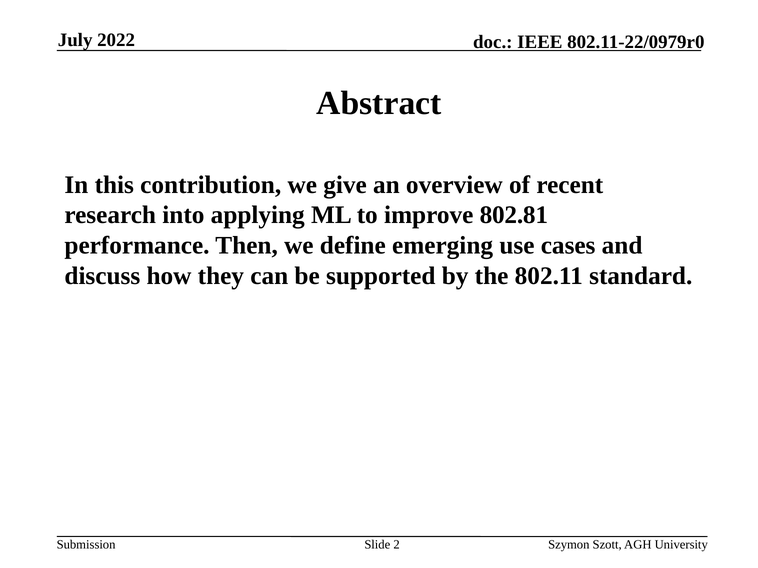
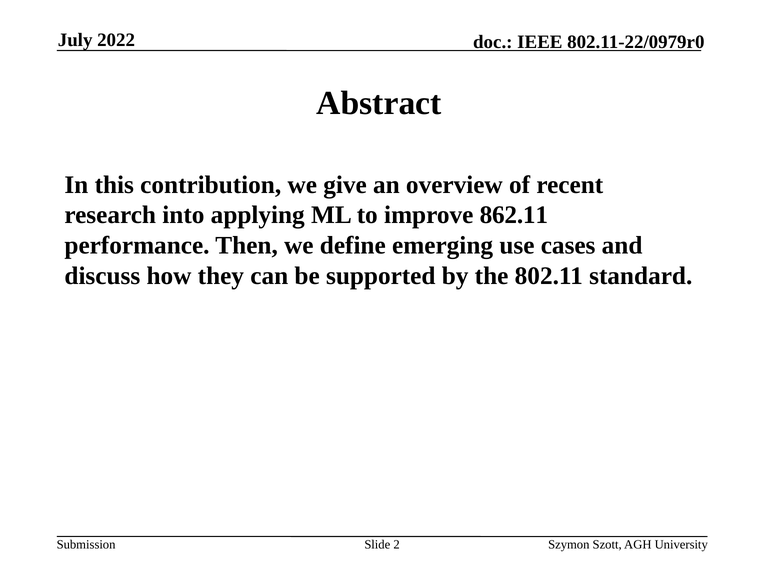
802.81: 802.81 -> 862.11 (514, 215)
